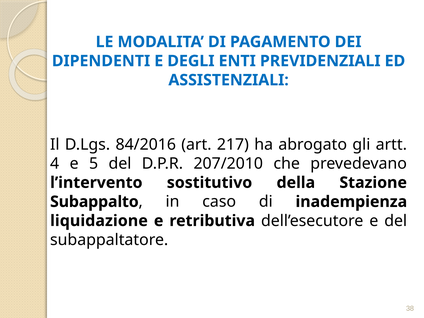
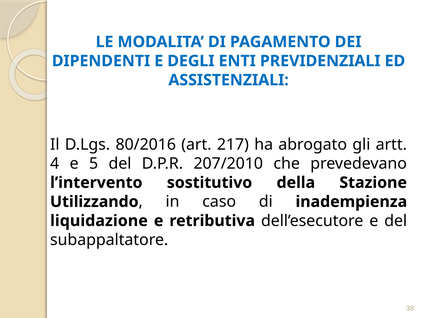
84/2016: 84/2016 -> 80/2016 (146, 144)
Subappalto: Subappalto -> Utilizzando (94, 202)
